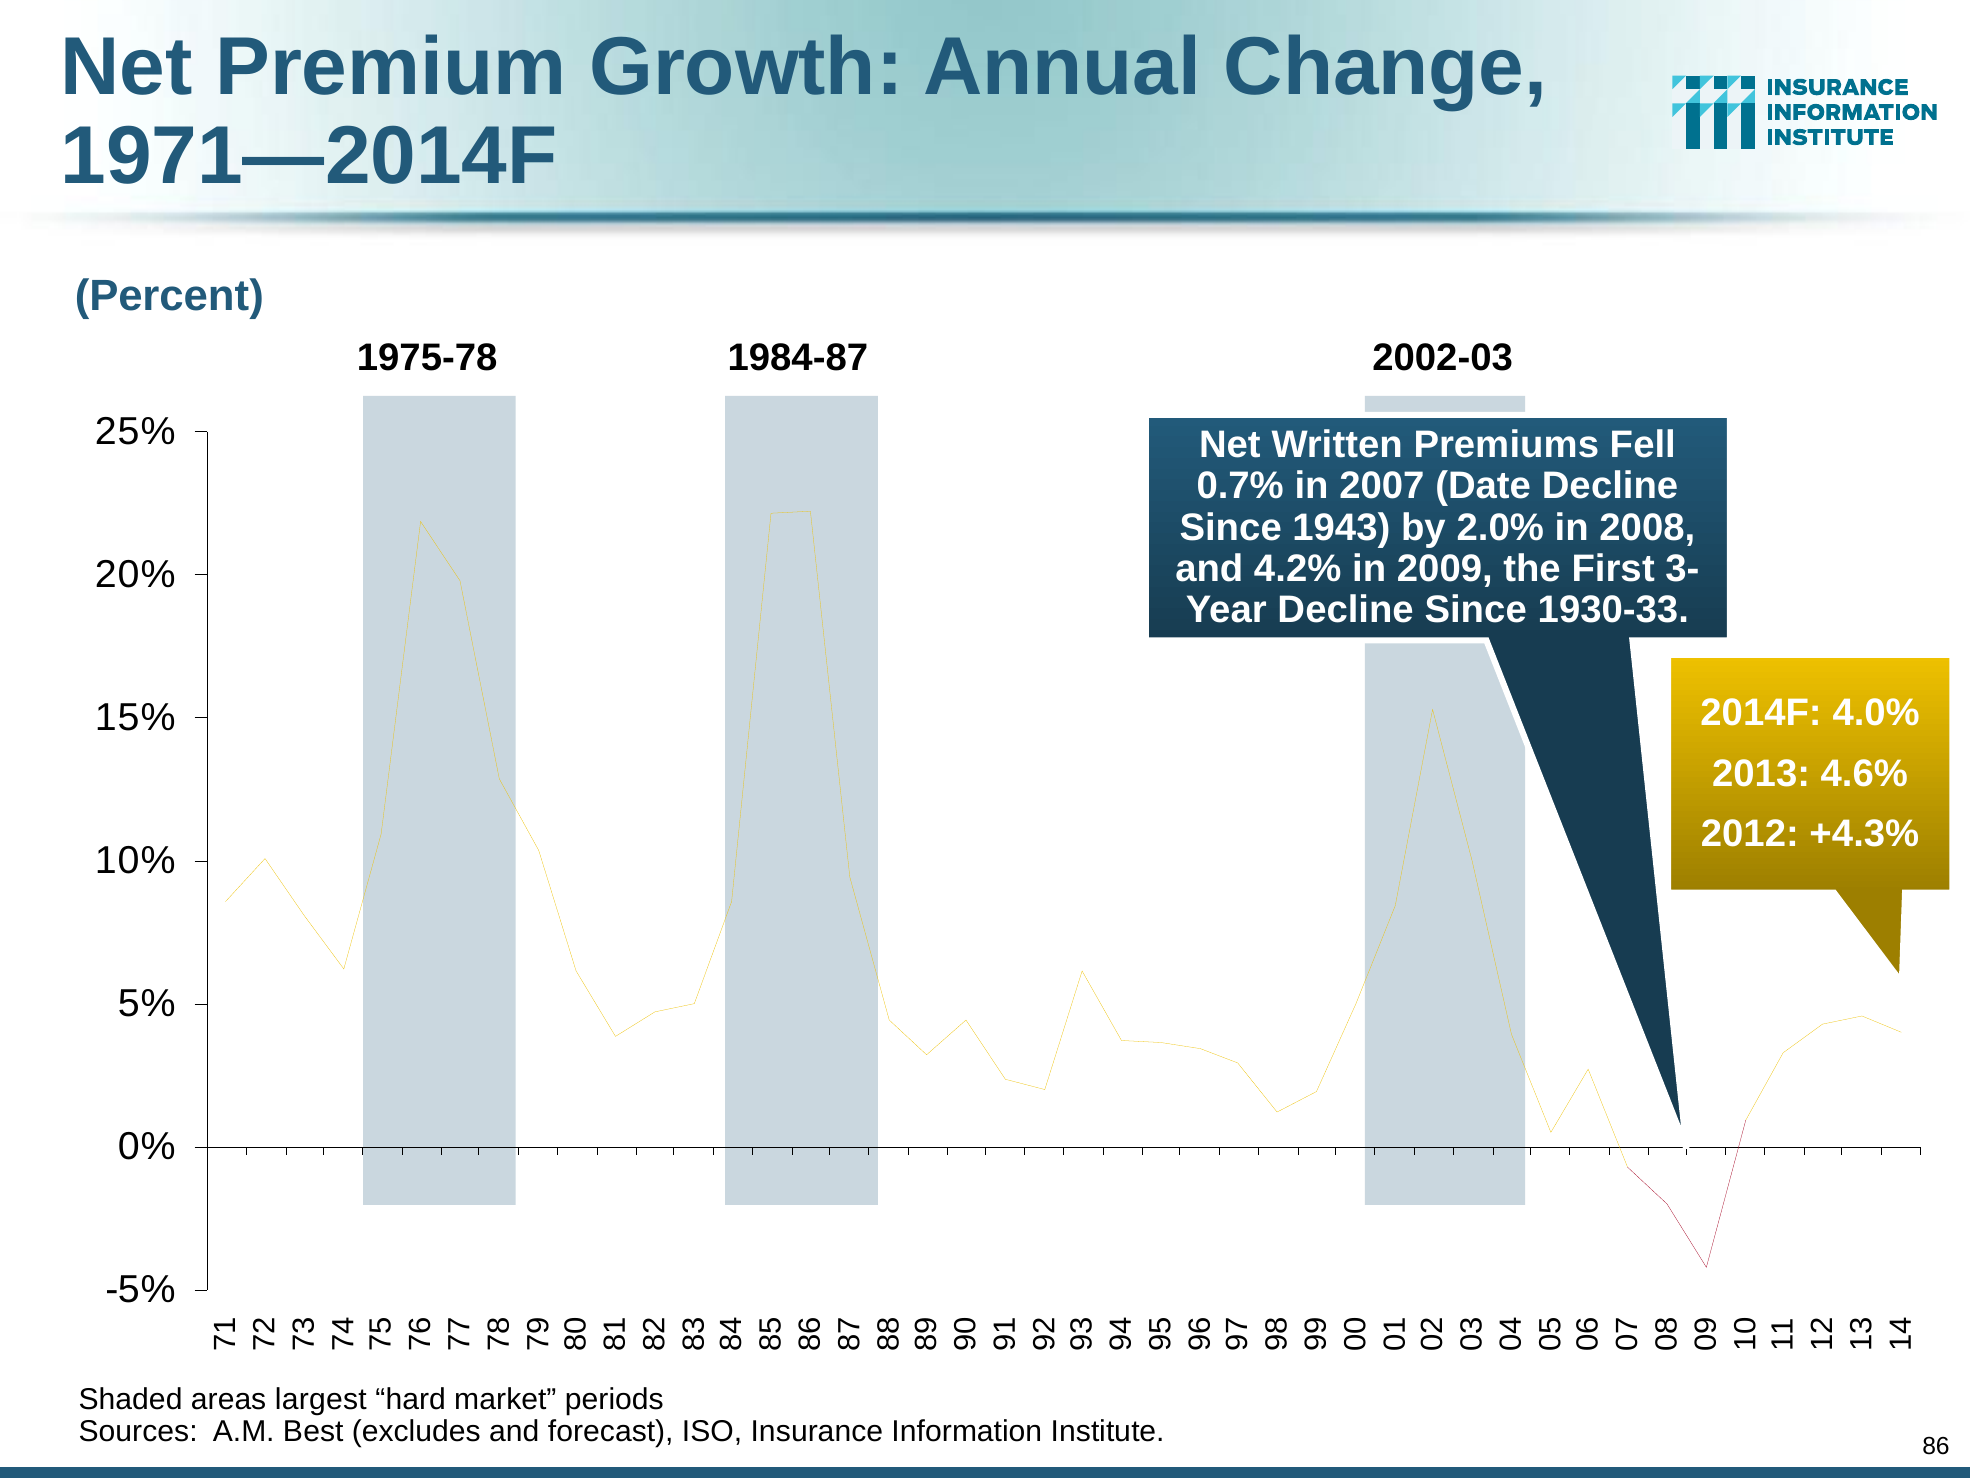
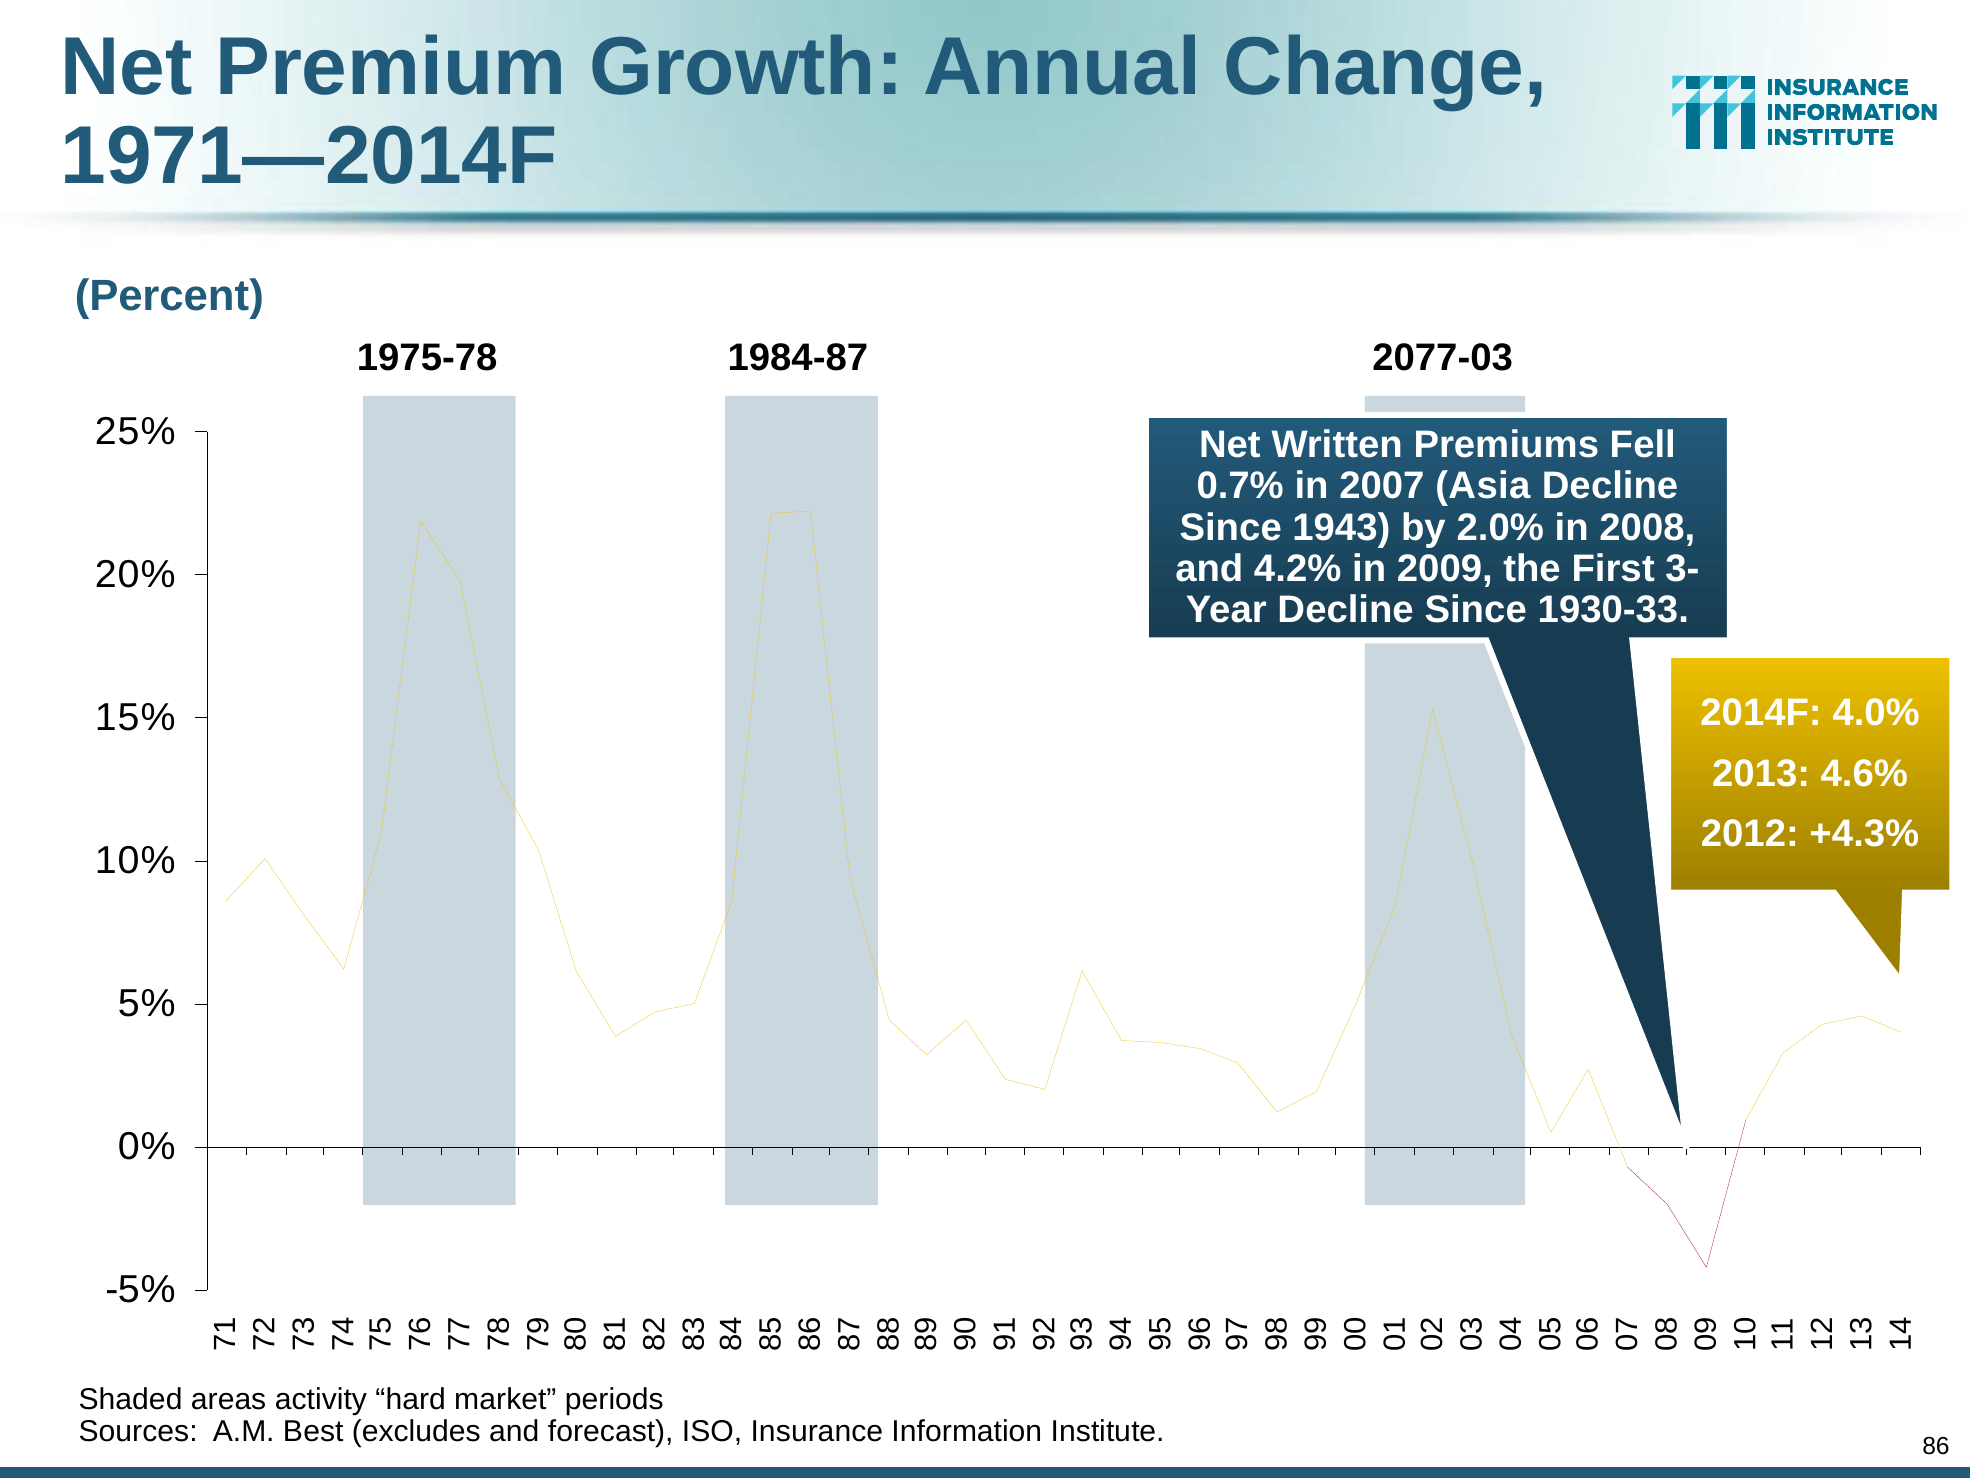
2002-03: 2002-03 -> 2077-03 (1443, 357)
Date: Date -> Asia (1483, 486)
largest: largest -> activity (321, 1399)
